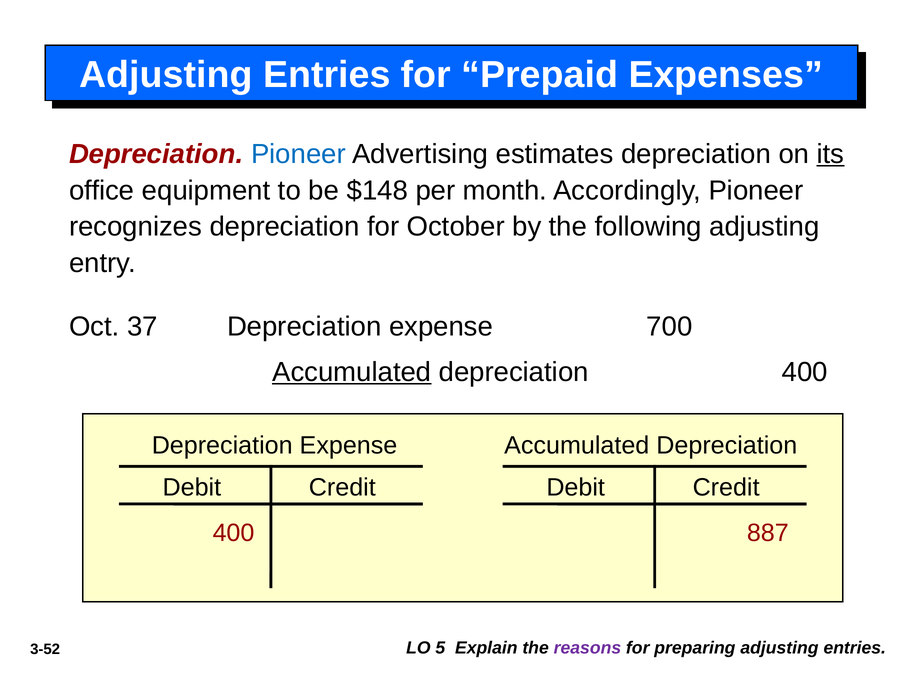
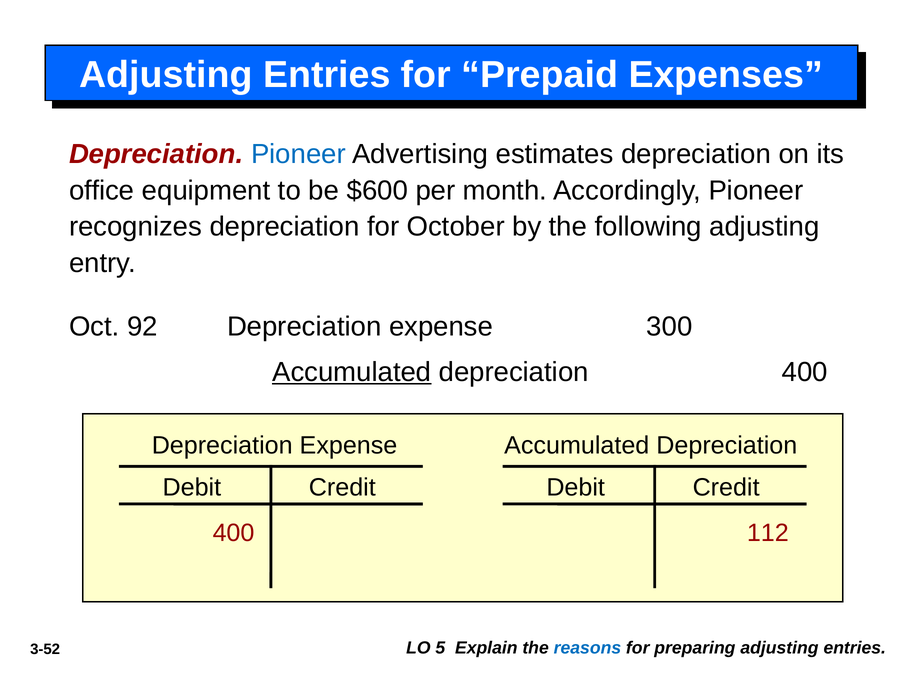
its underline: present -> none (831, 154)
$148: $148 -> $600 (377, 191)
37: 37 -> 92 (142, 327)
700: 700 -> 300 (669, 327)
887: 887 -> 112 (768, 533)
reasons colour: purple -> blue (587, 648)
